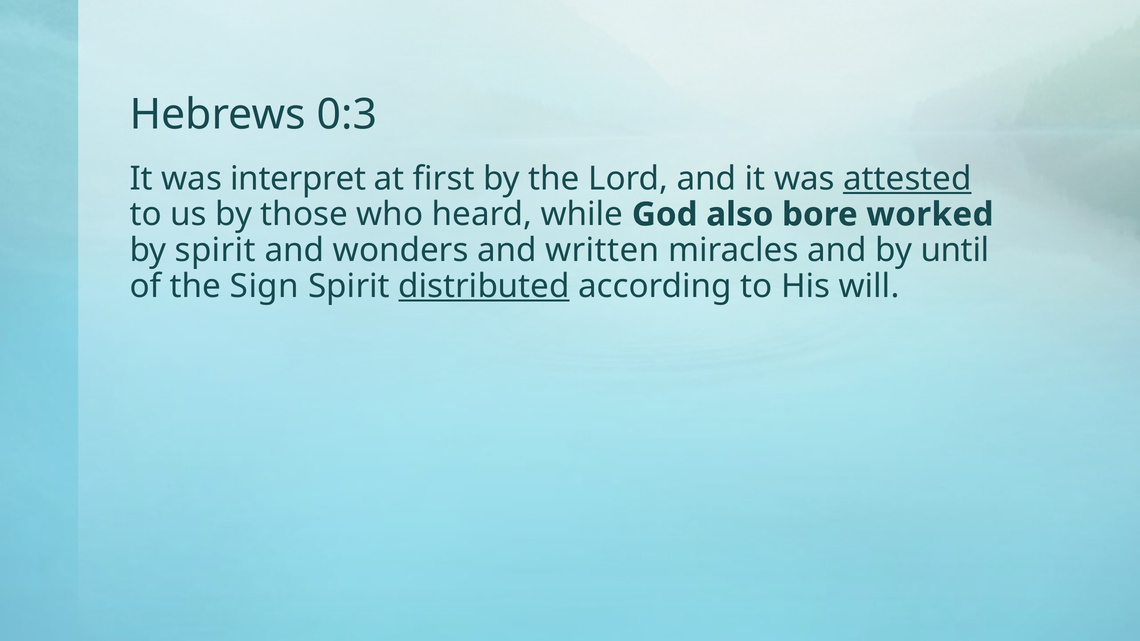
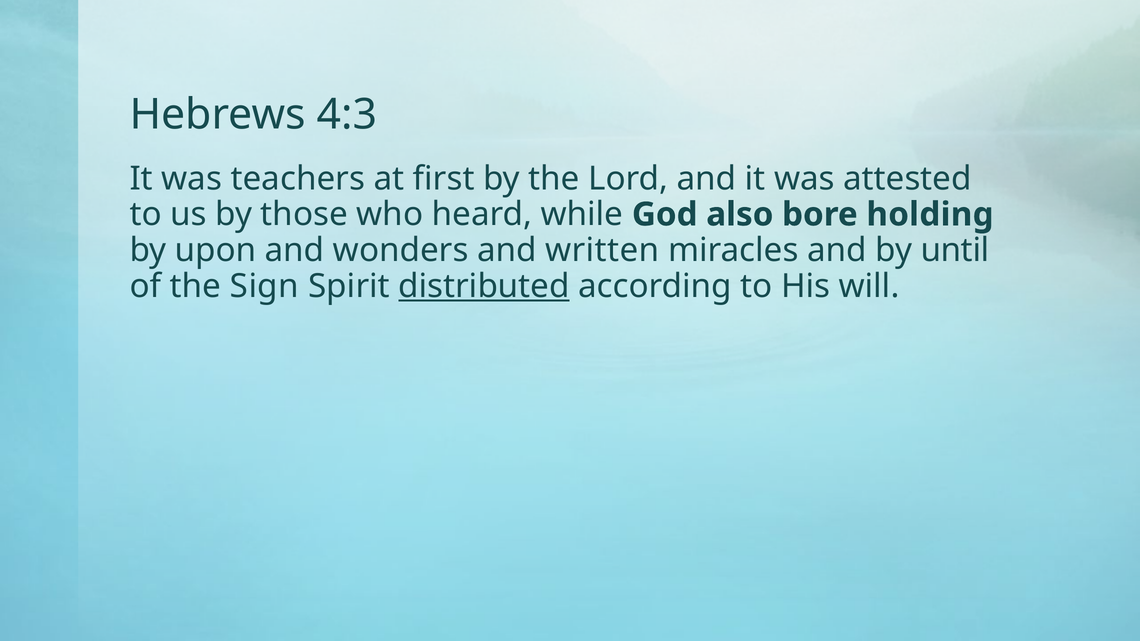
0:3: 0:3 -> 4:3 (347, 115)
interpret: interpret -> teachers (298, 179)
attested underline: present -> none (907, 179)
worked: worked -> holding (930, 215)
by spirit: spirit -> upon (216, 251)
